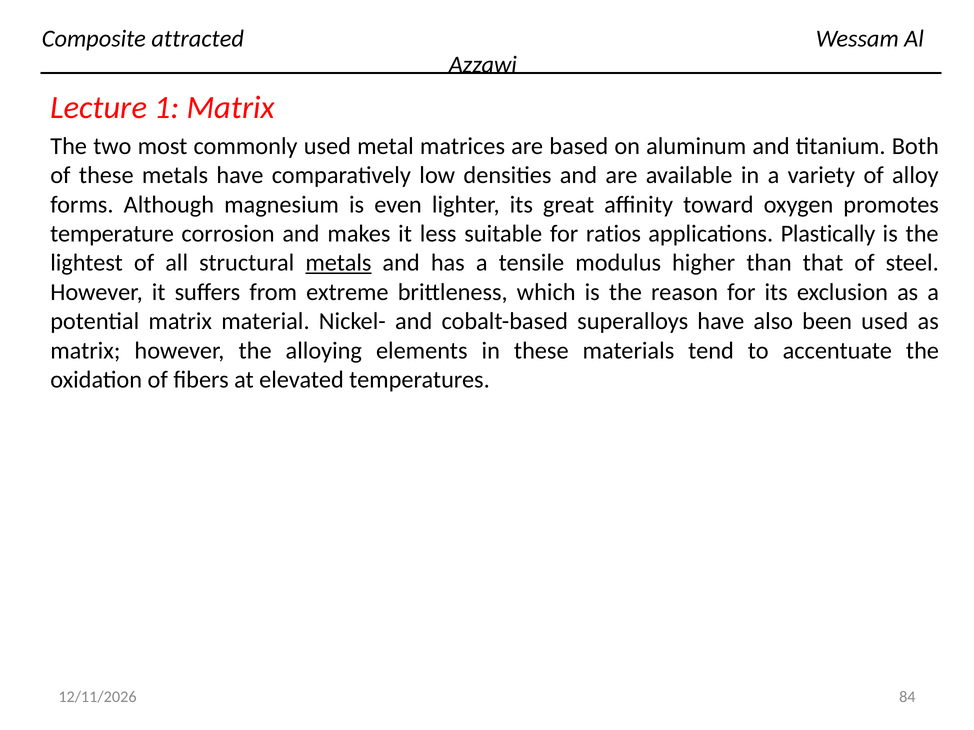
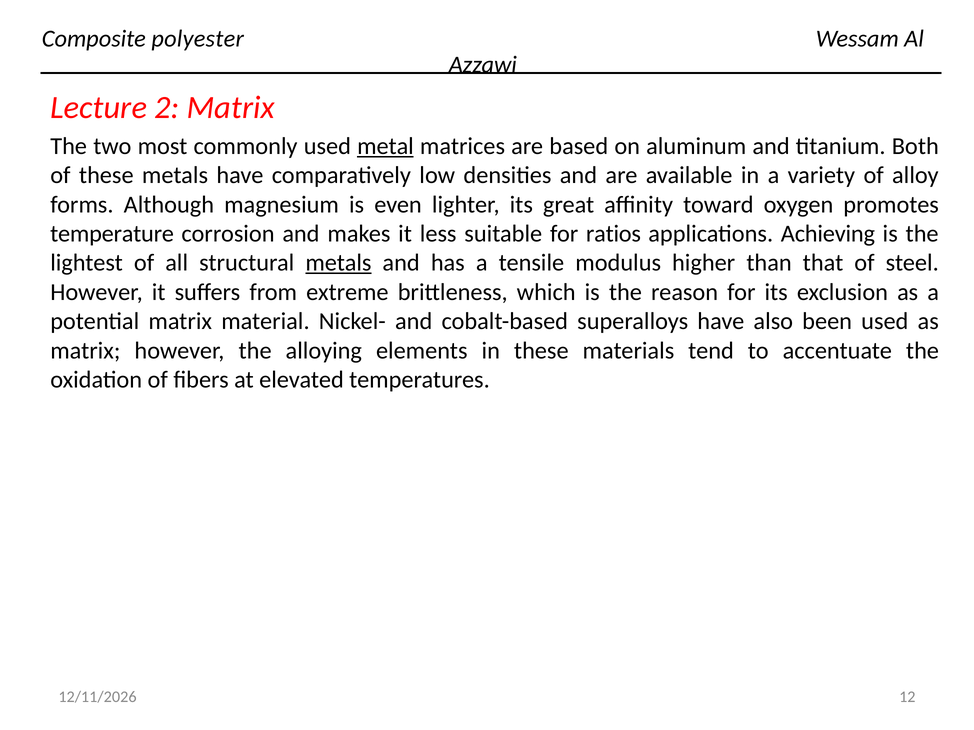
attracted: attracted -> polyester (198, 39)
1: 1 -> 2 (167, 108)
metal underline: none -> present (385, 146)
Plastically: Plastically -> Achieving (828, 234)
84: 84 -> 12 (907, 697)
